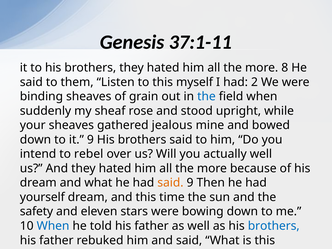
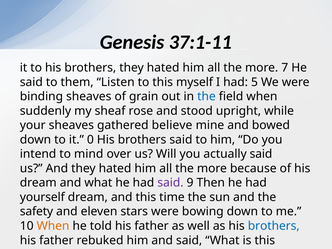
8: 8 -> 7 (285, 68)
2: 2 -> 5 (254, 82)
jealous: jealous -> believe (172, 125)
it 9: 9 -> 0 (90, 140)
rebel: rebel -> mind (89, 154)
actually well: well -> said (261, 154)
said colour: orange -> purple (170, 183)
When colour: blue -> orange (53, 226)
